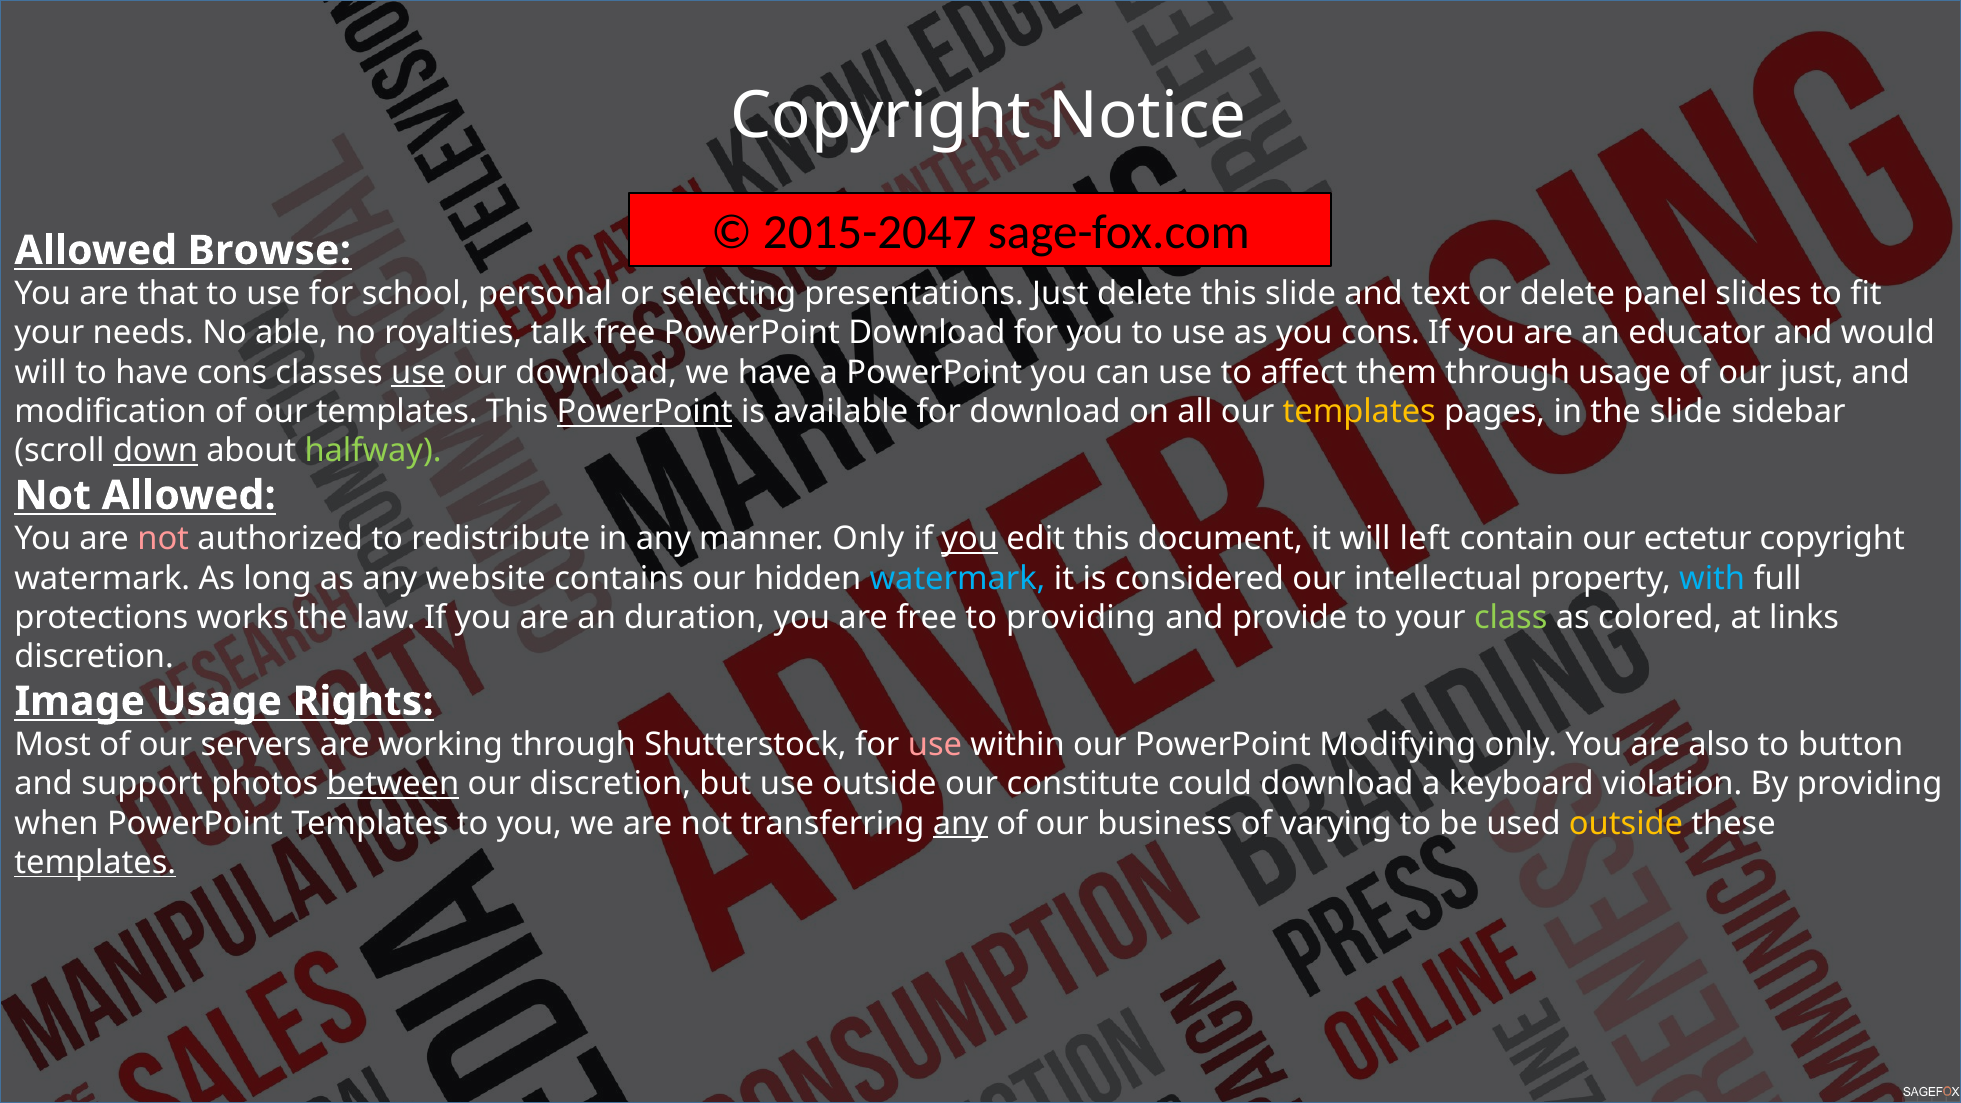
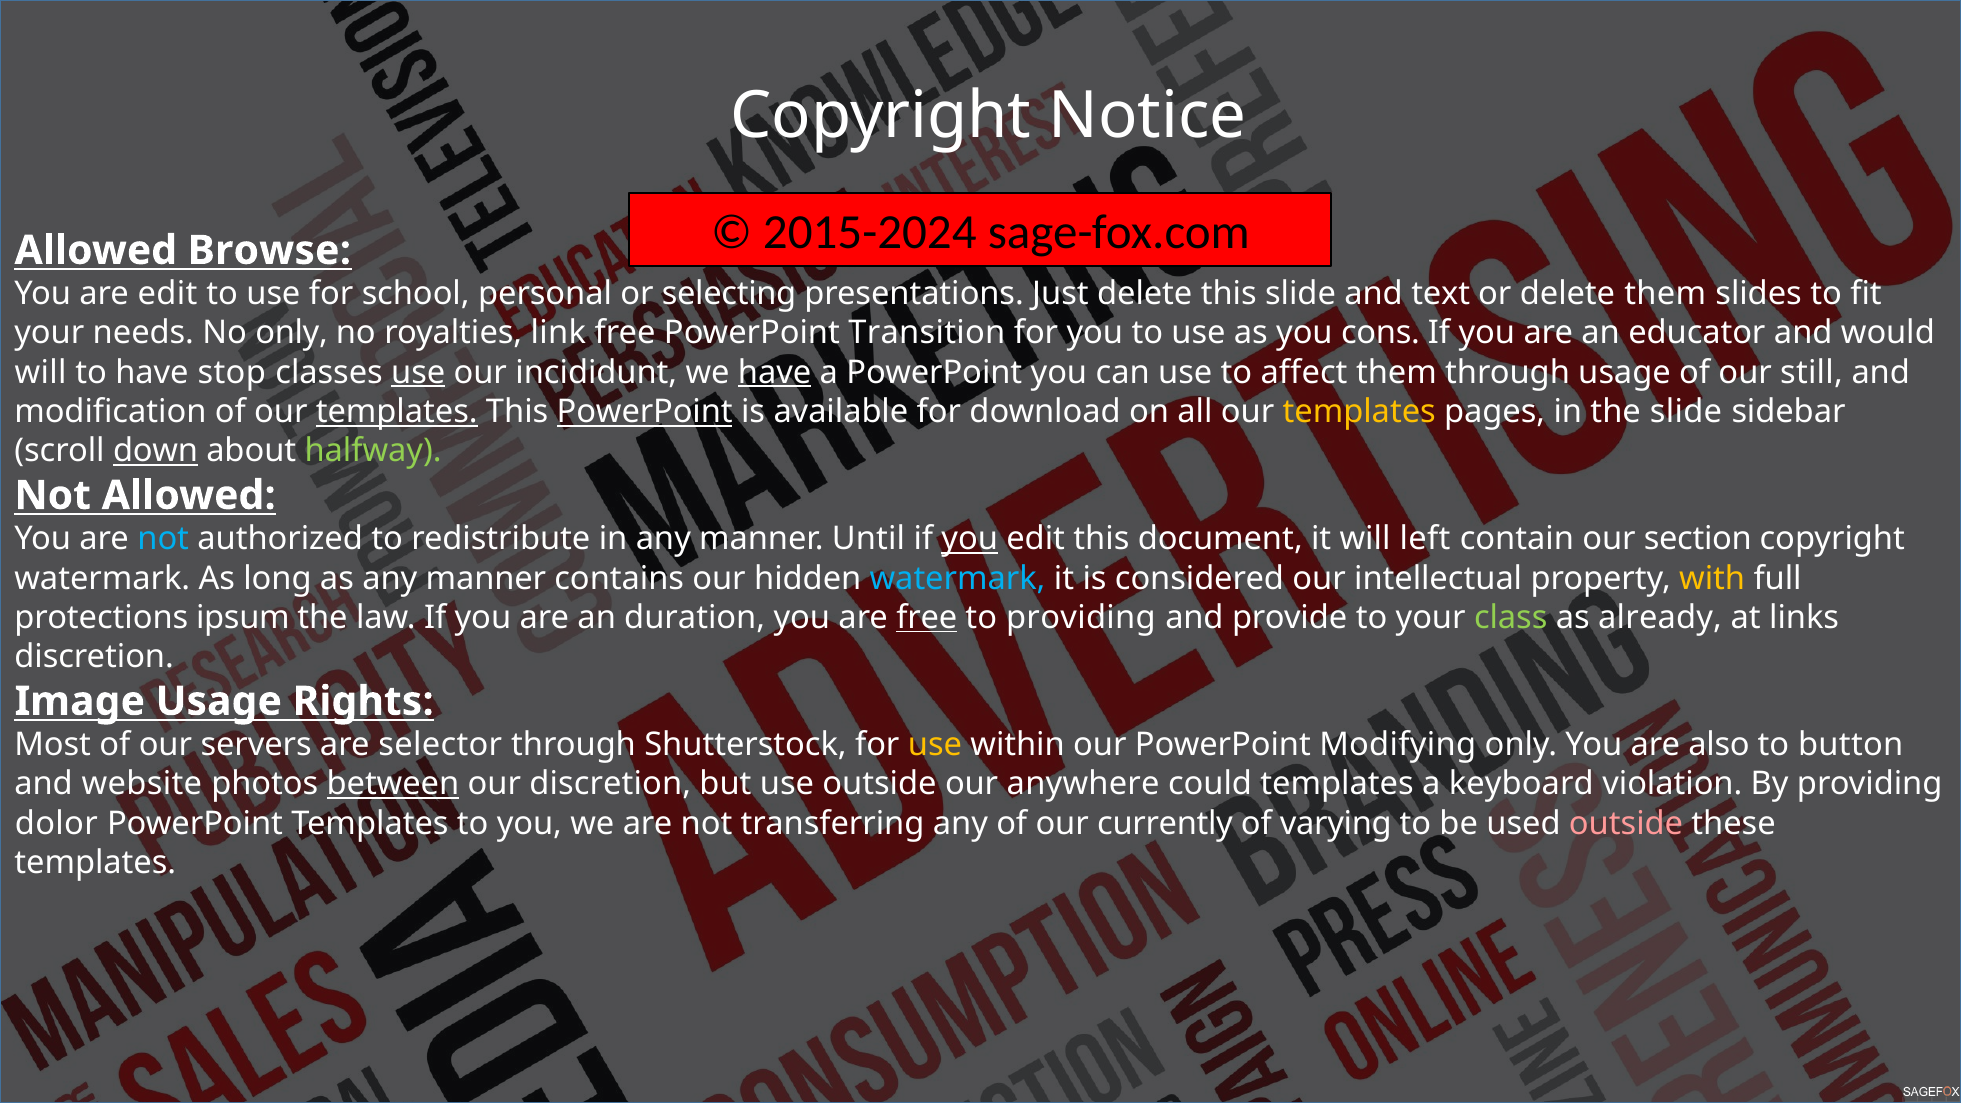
2015-2047: 2015-2047 -> 2015-2024 (870, 233)
are that: that -> edit (168, 294)
delete panel: panel -> them (1665, 294)
No able: able -> only (292, 333)
talk: talk -> link (558, 333)
PowerPoint Download: Download -> Transition (927, 333)
have cons: cons -> stop (232, 372)
our download: download -> incididunt (596, 372)
have underline: none -> present (775, 372)
our just: just -> still (1811, 372)
templates underline: none -> present (397, 412)
not colour: pink -> light blue (163, 539)
manner Only: Only -> Until (868, 539)
ectetur: ectetur -> section (1698, 539)
as any website: website -> manner (486, 578)
with colour: light blue -> yellow (1712, 578)
works: works -> ipsum (243, 617)
free underline: none -> present (927, 617)
colored: colored -> already (1660, 617)
working: working -> selector (440, 745)
use colour: pink -> yellow (935, 745)
support: support -> website (142, 784)
constitute: constitute -> anywhere (1083, 784)
could download: download -> templates (1337, 784)
when: when -> dolor (56, 823)
any underline: present -> none (960, 823)
business: business -> currently (1165, 823)
outside colour: yellow -> pink (1626, 823)
templates underline: present -> none (95, 863)
